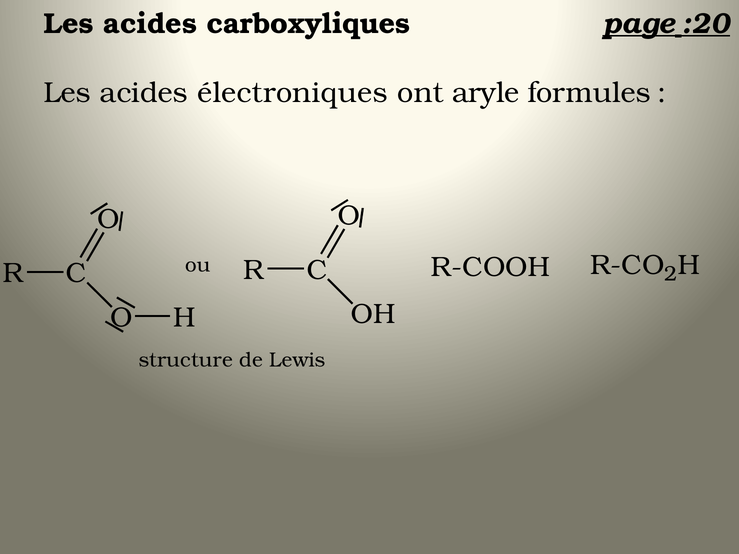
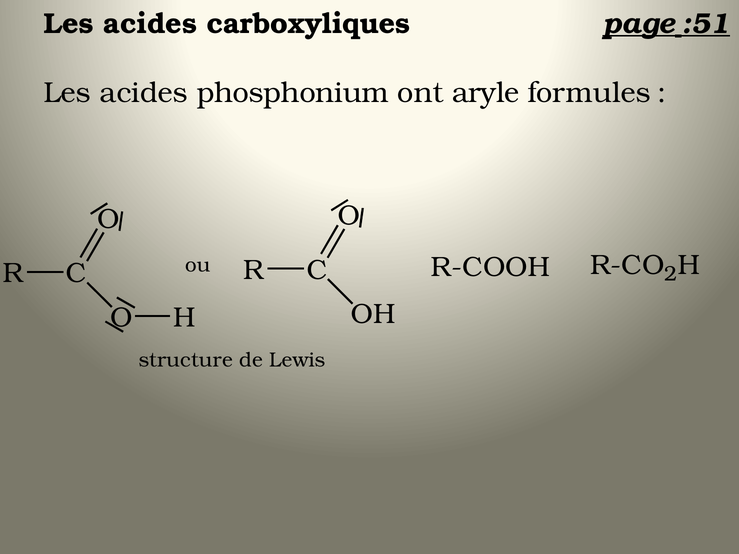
:20: :20 -> :51 (706, 24)
électroniques: électroniques -> phosphonium (293, 93)
